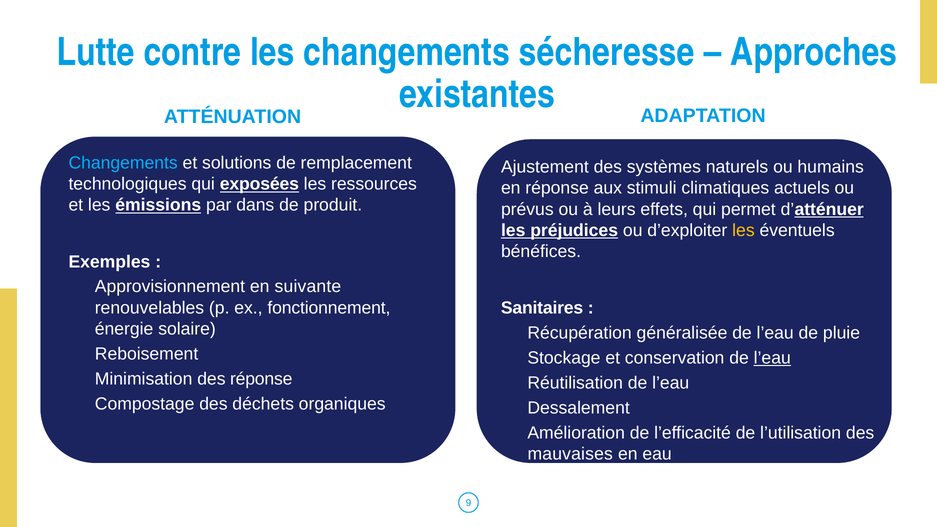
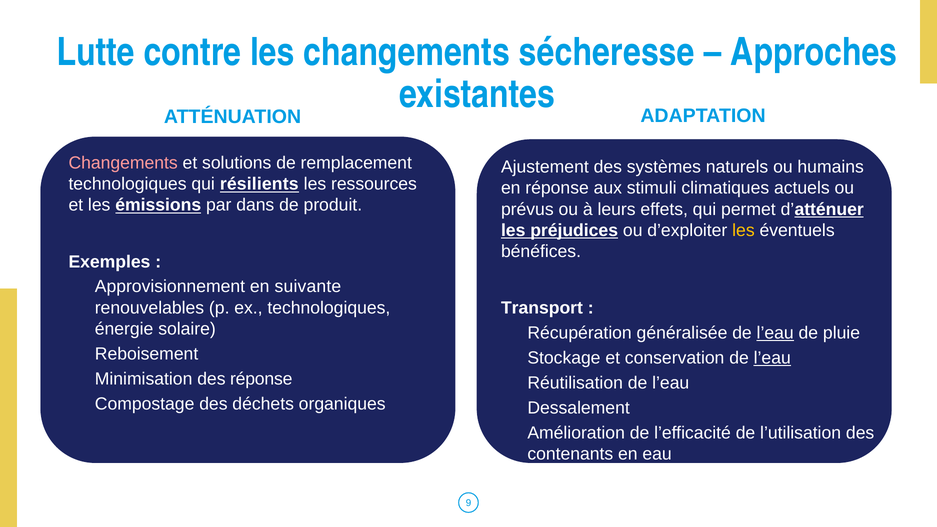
Changements colour: light blue -> pink (123, 163)
exposées: exposées -> résilients (259, 184)
ex fonctionnement: fonctionnement -> technologiques (329, 308)
Sanitaires: Sanitaires -> Transport (542, 308)
l’eau underline: none -> present (775, 333)
mauvaises: mauvaises -> contenants (570, 454)
